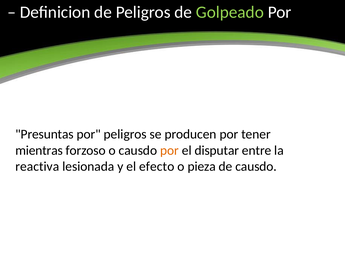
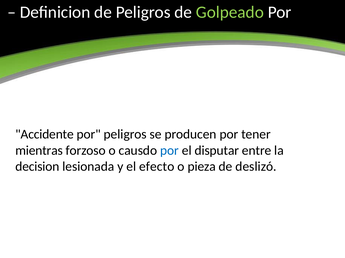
Presuntas: Presuntas -> Accidente (45, 135)
por colour: orange -> blue (169, 151)
reactiva: reactiva -> decision (37, 167)
de causdo: causdo -> deslizó (256, 167)
